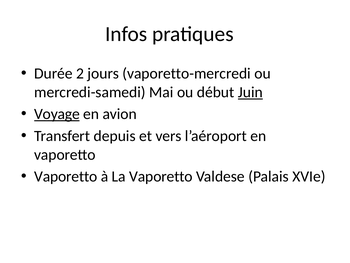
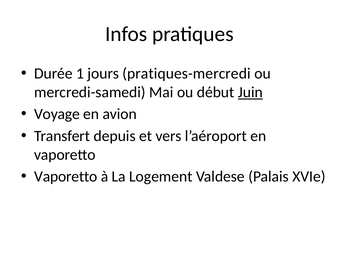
2: 2 -> 1 (80, 73)
vaporetto-mercredi: vaporetto-mercredi -> pratiques-mercredi (187, 73)
Voyage underline: present -> none (57, 114)
La Vaporetto: Vaporetto -> Logement (161, 176)
